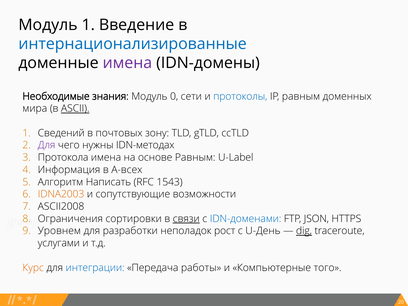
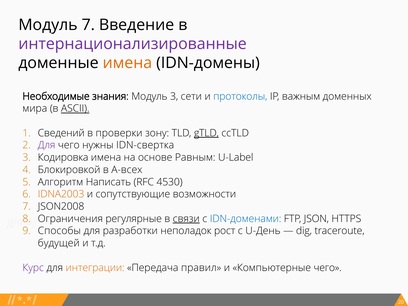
Модуль 1: 1 -> 7 (88, 25)
интернационализированные colour: blue -> purple (133, 44)
имена colour: purple -> orange (127, 63)
Модуль 0: 0 -> 3 (174, 96)
IP равным: равным -> важным (301, 96)
почтовых: почтовых -> проверки (119, 133)
gTLD underline: none -> present (206, 133)
IDN-методах: IDN-методах -> IDN-свертка (145, 145)
Протокола: Протокола -> Кодировка (63, 158)
Информация: Информация -> Блокировкой (69, 170)
1543: 1543 -> 4530 (170, 182)
ASCII2008: ASCII2008 -> JSON2008 (61, 206)
сортировки: сортировки -> регулярные (134, 219)
Уровнем: Уровнем -> Способы (59, 231)
dig underline: present -> none (304, 231)
услугами: услугами -> будущей (59, 243)
Курс colour: orange -> purple (33, 268)
интеграции colour: blue -> orange (95, 268)
работы: работы -> правил (201, 268)
Компьютерные того: того -> чего (328, 268)
